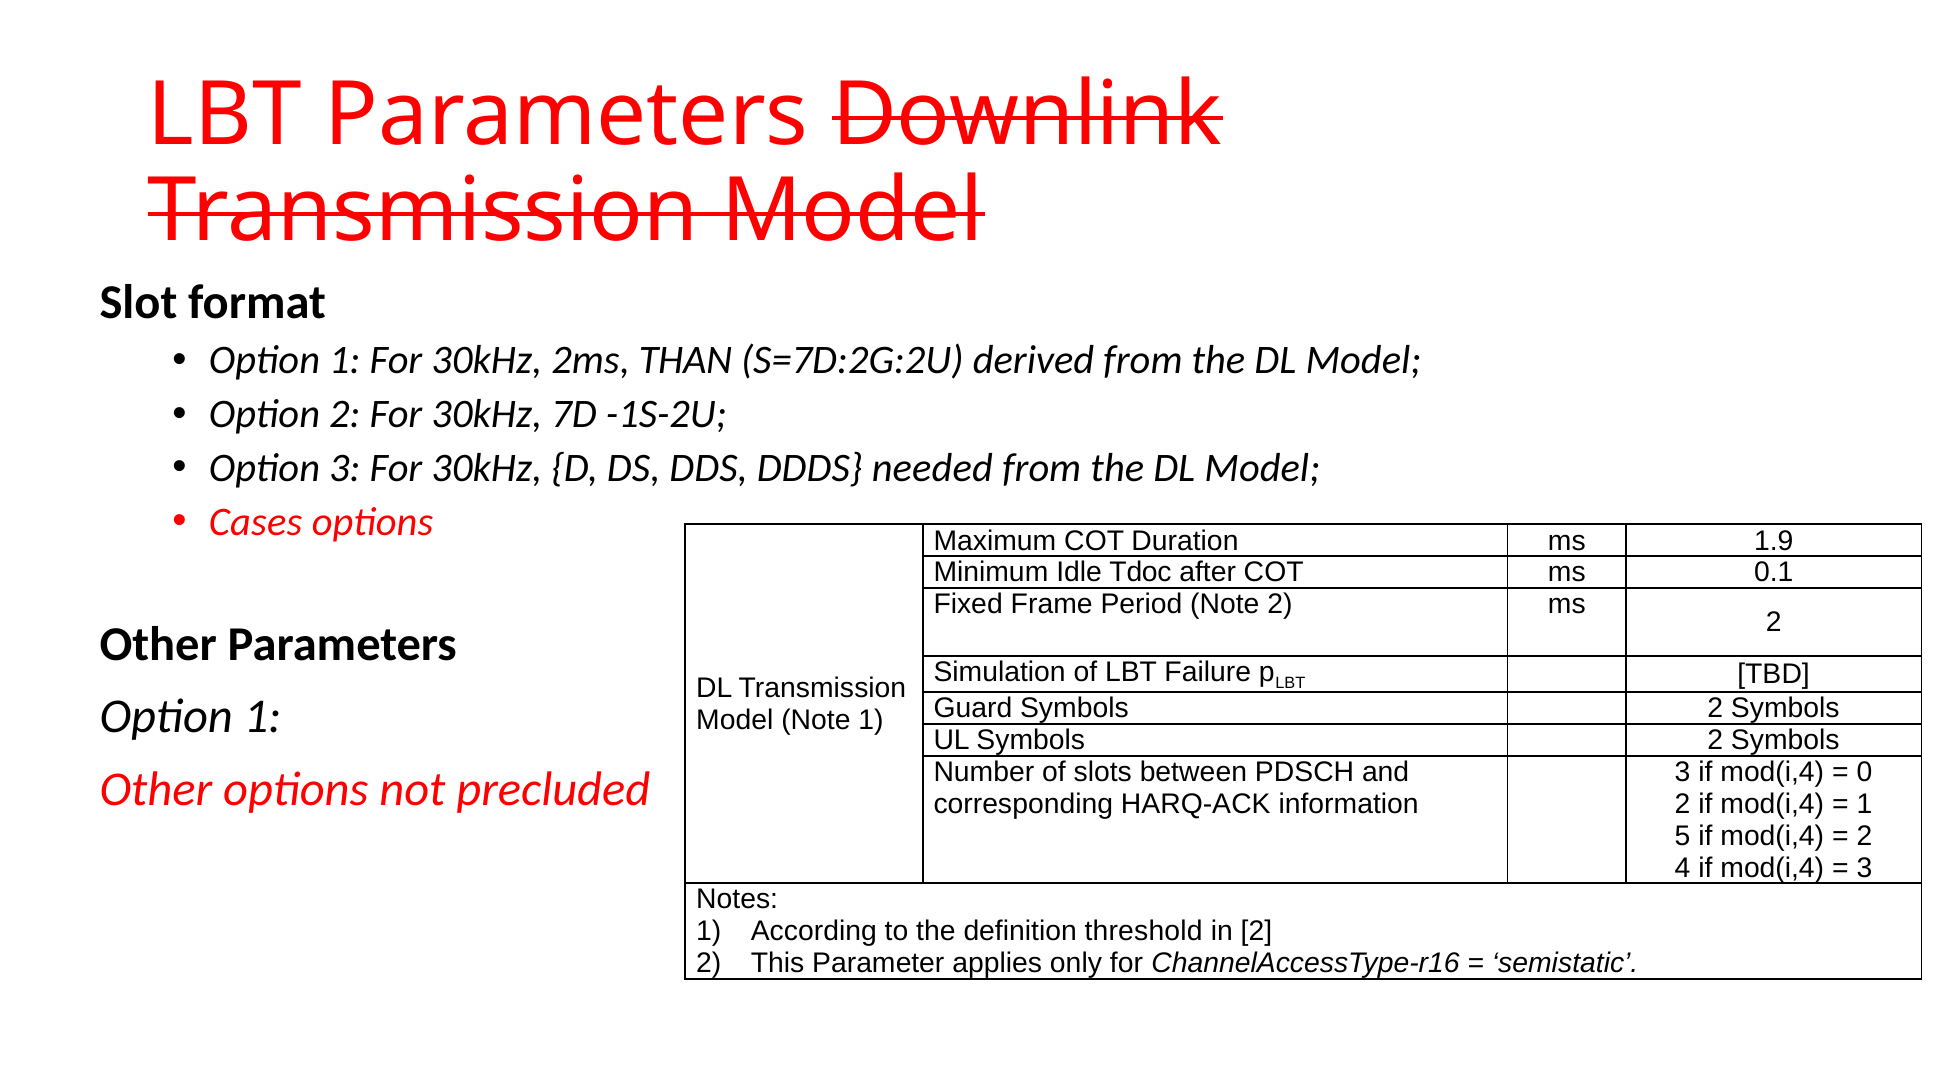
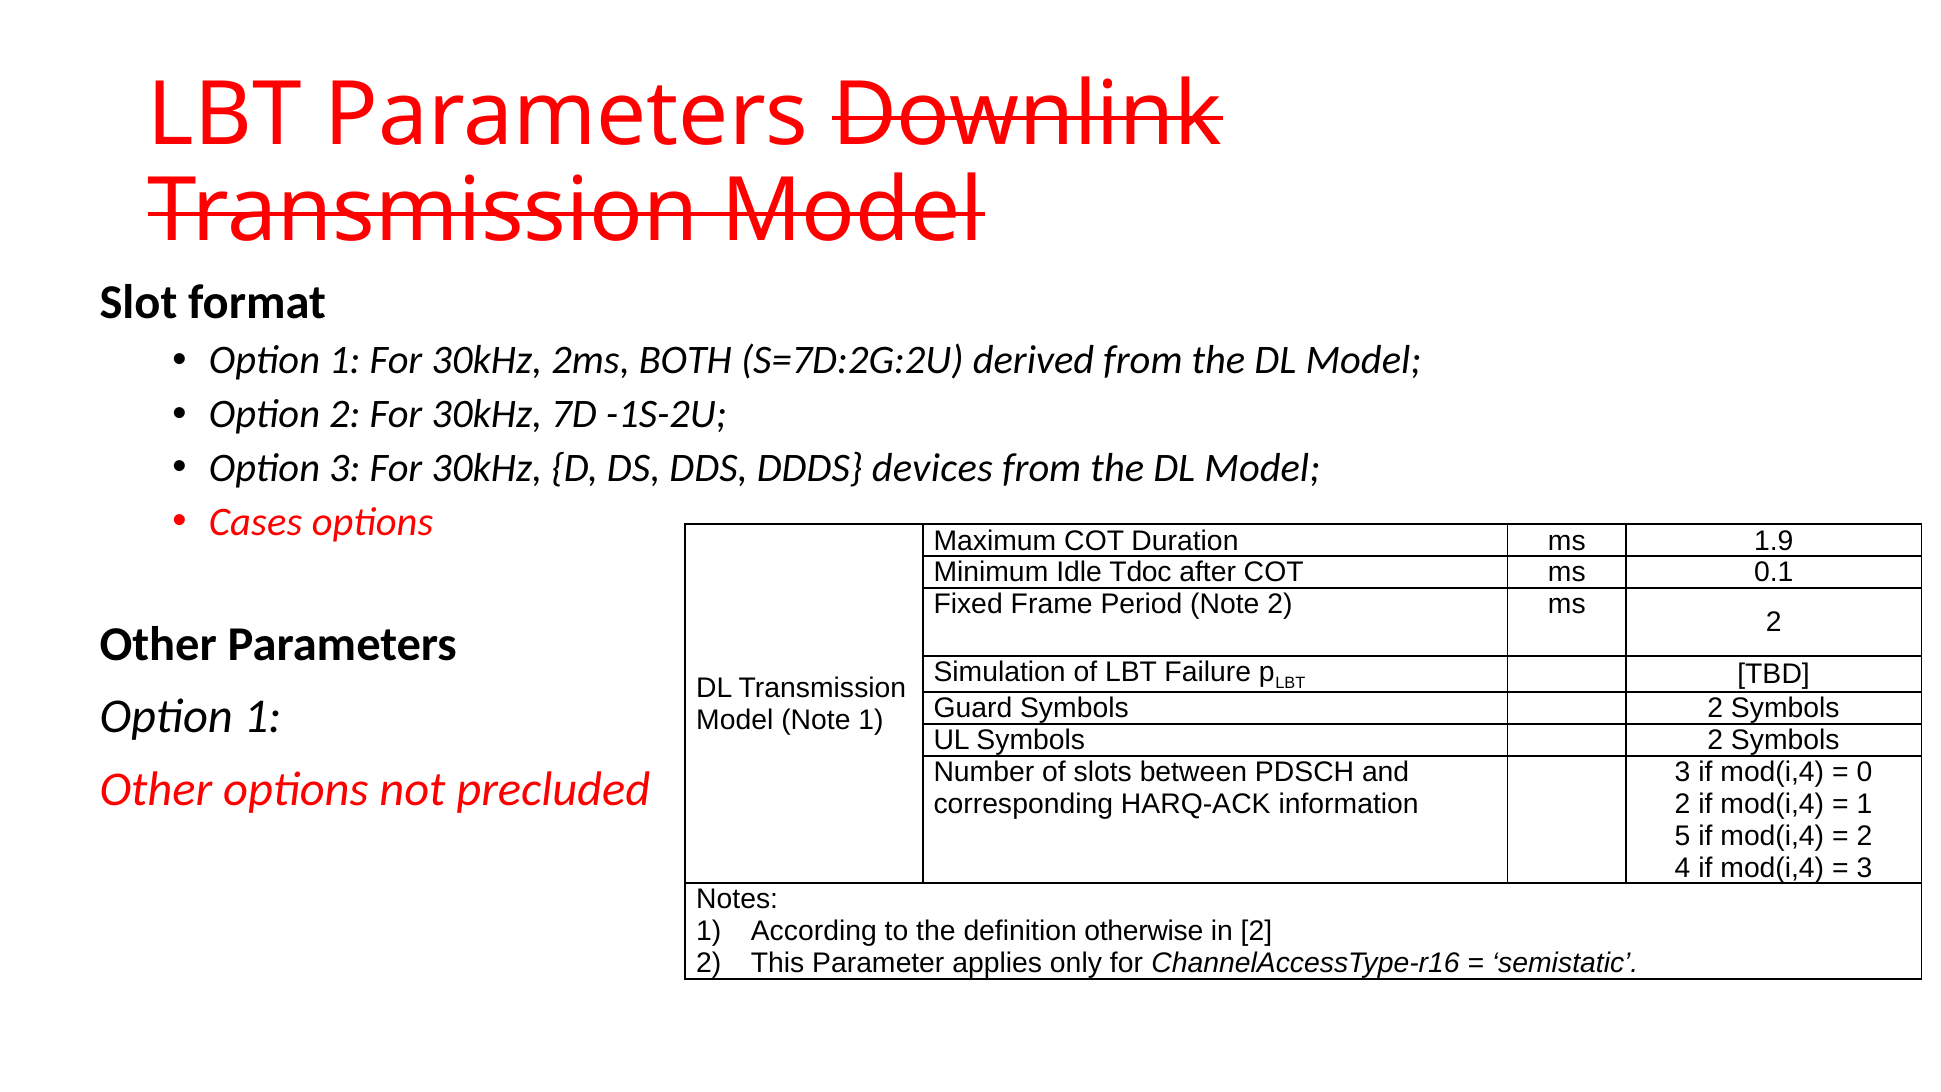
THAN: THAN -> BOTH (685, 361)
needed: needed -> devices (932, 468)
threshold: threshold -> otherwise (1144, 931)
